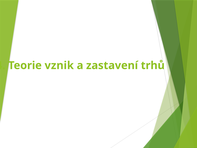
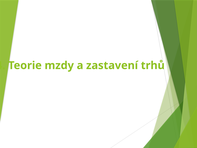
vznik: vznik -> mzdy (59, 65)
